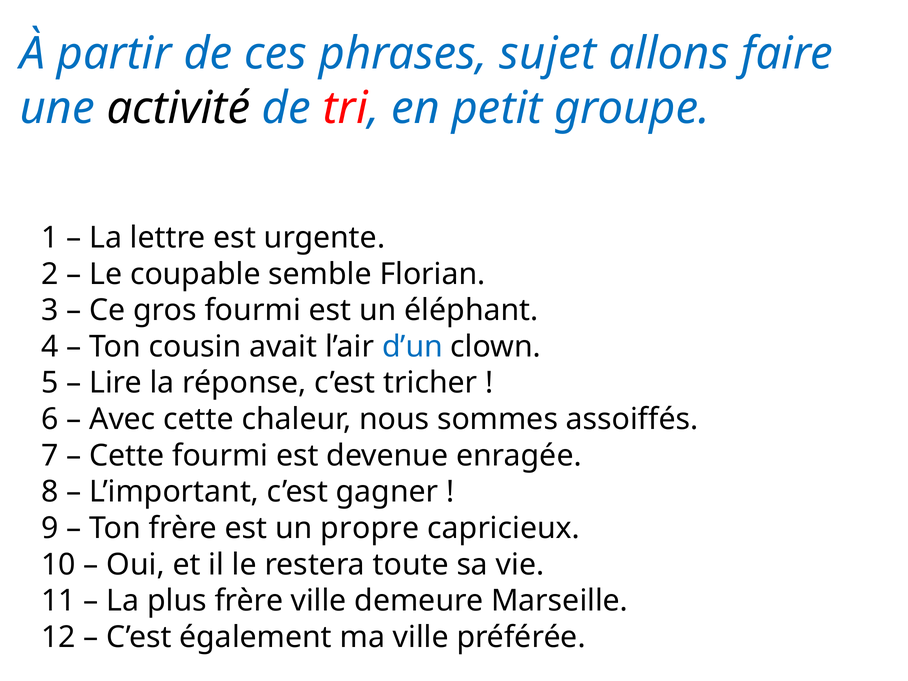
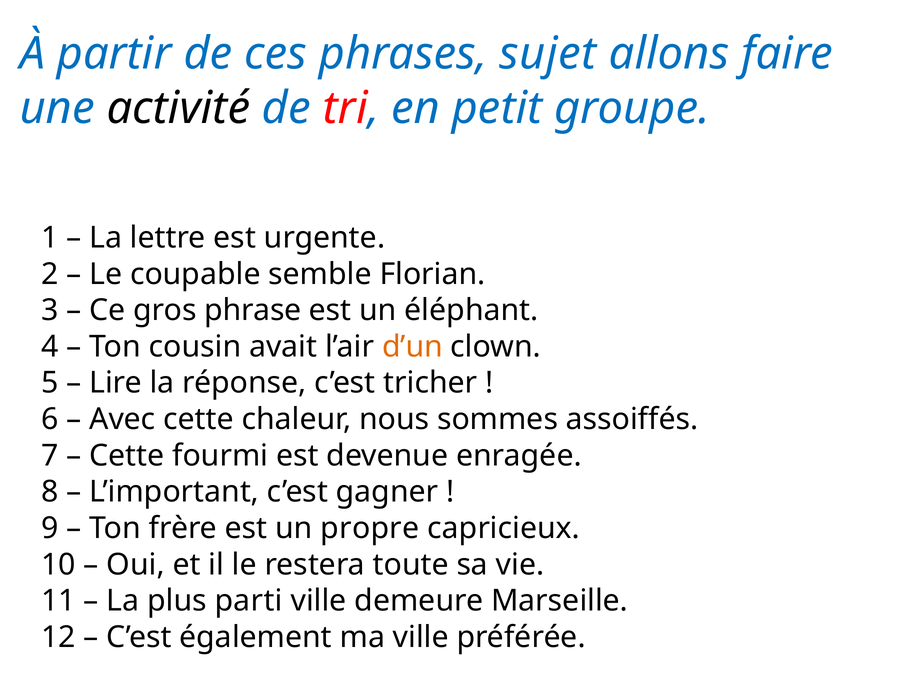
gros fourmi: fourmi -> phrase (253, 310)
d’un colour: blue -> orange (412, 347)
plus frère: frère -> parti (249, 601)
